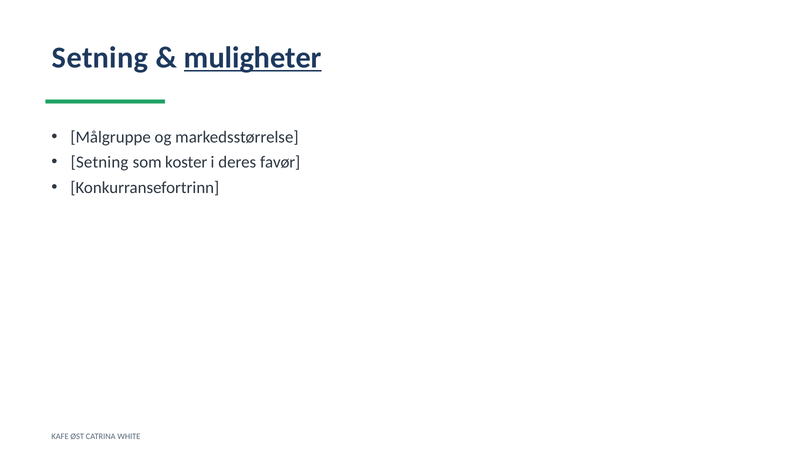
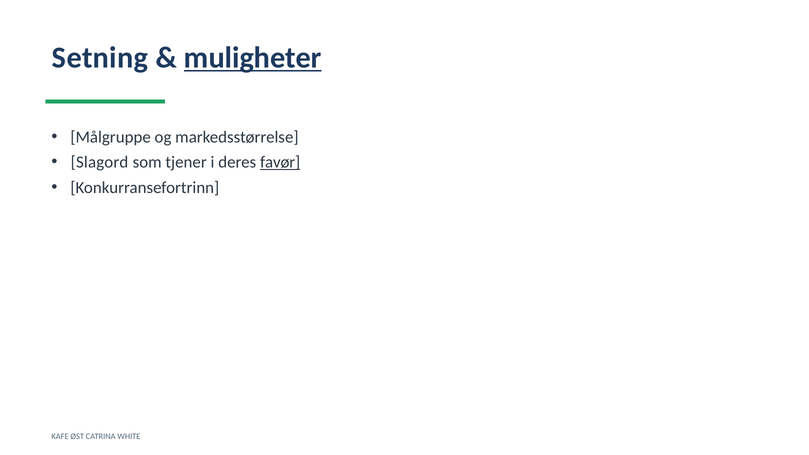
Setning: Setning -> Slagord (100, 162)
koster: koster -> tjener (186, 162)
favør underline: none -> present (280, 162)
